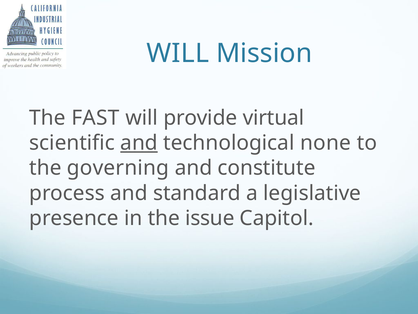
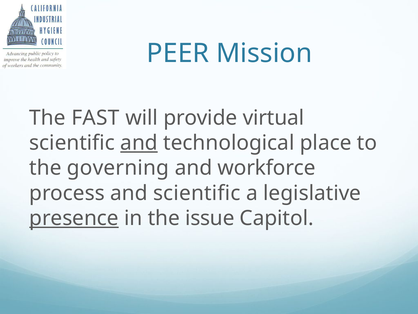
WILL: WILL -> PEER (178, 53)
none: none -> place (326, 143)
constitute: constitute -> workforce (267, 168)
and standard: standard -> scientific (197, 193)
presence underline: none -> present (74, 218)
